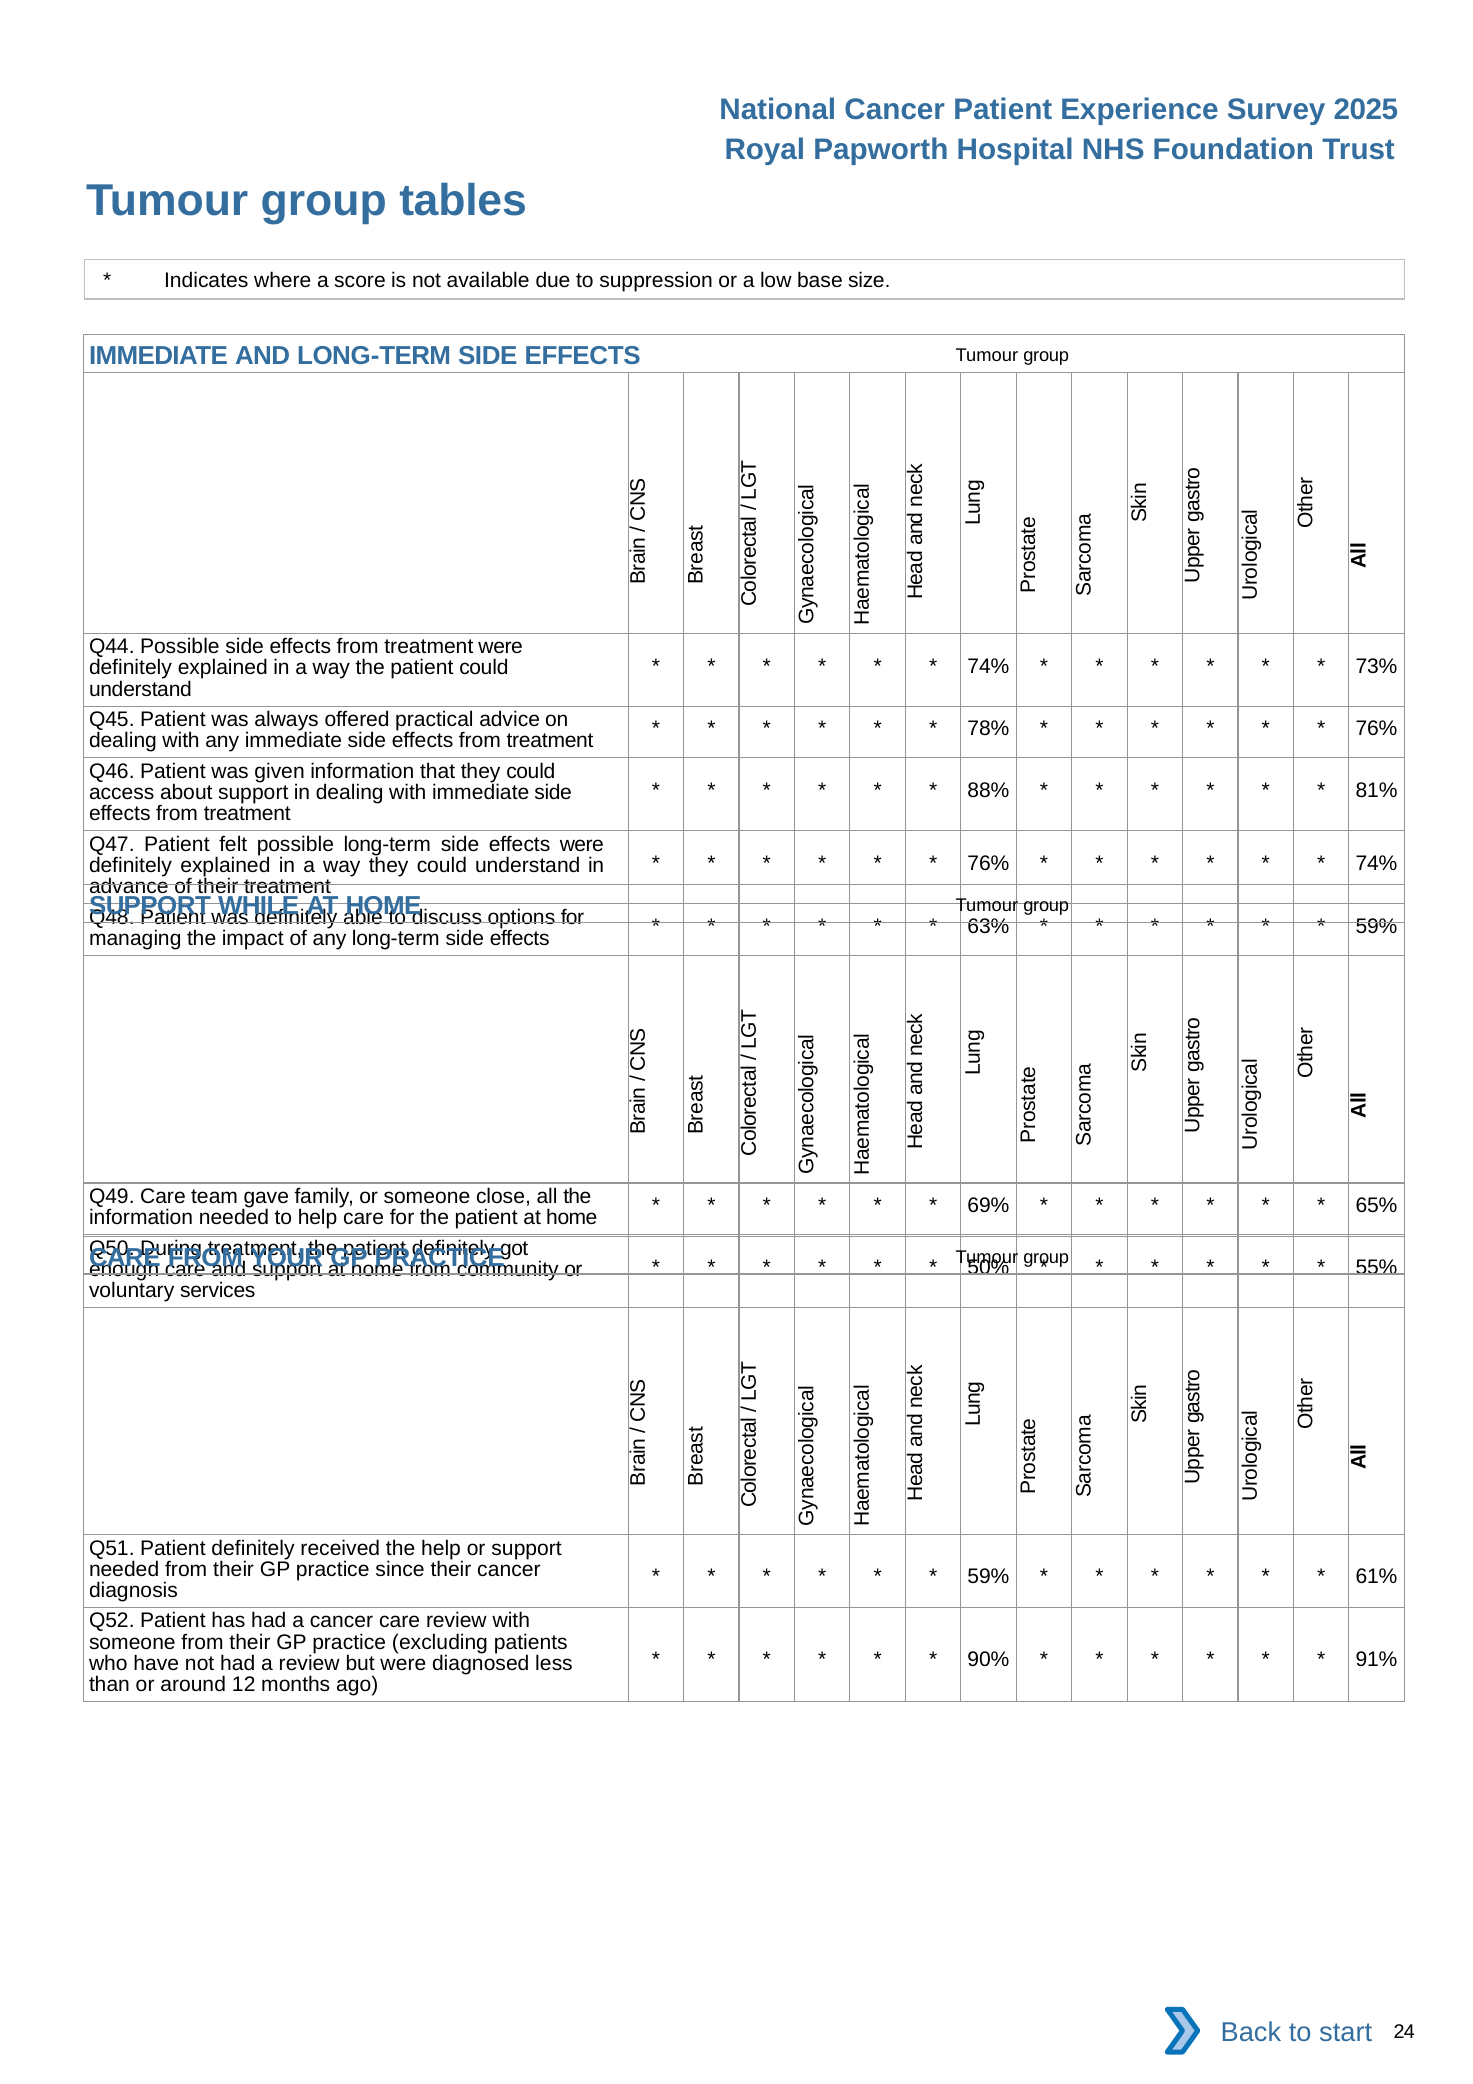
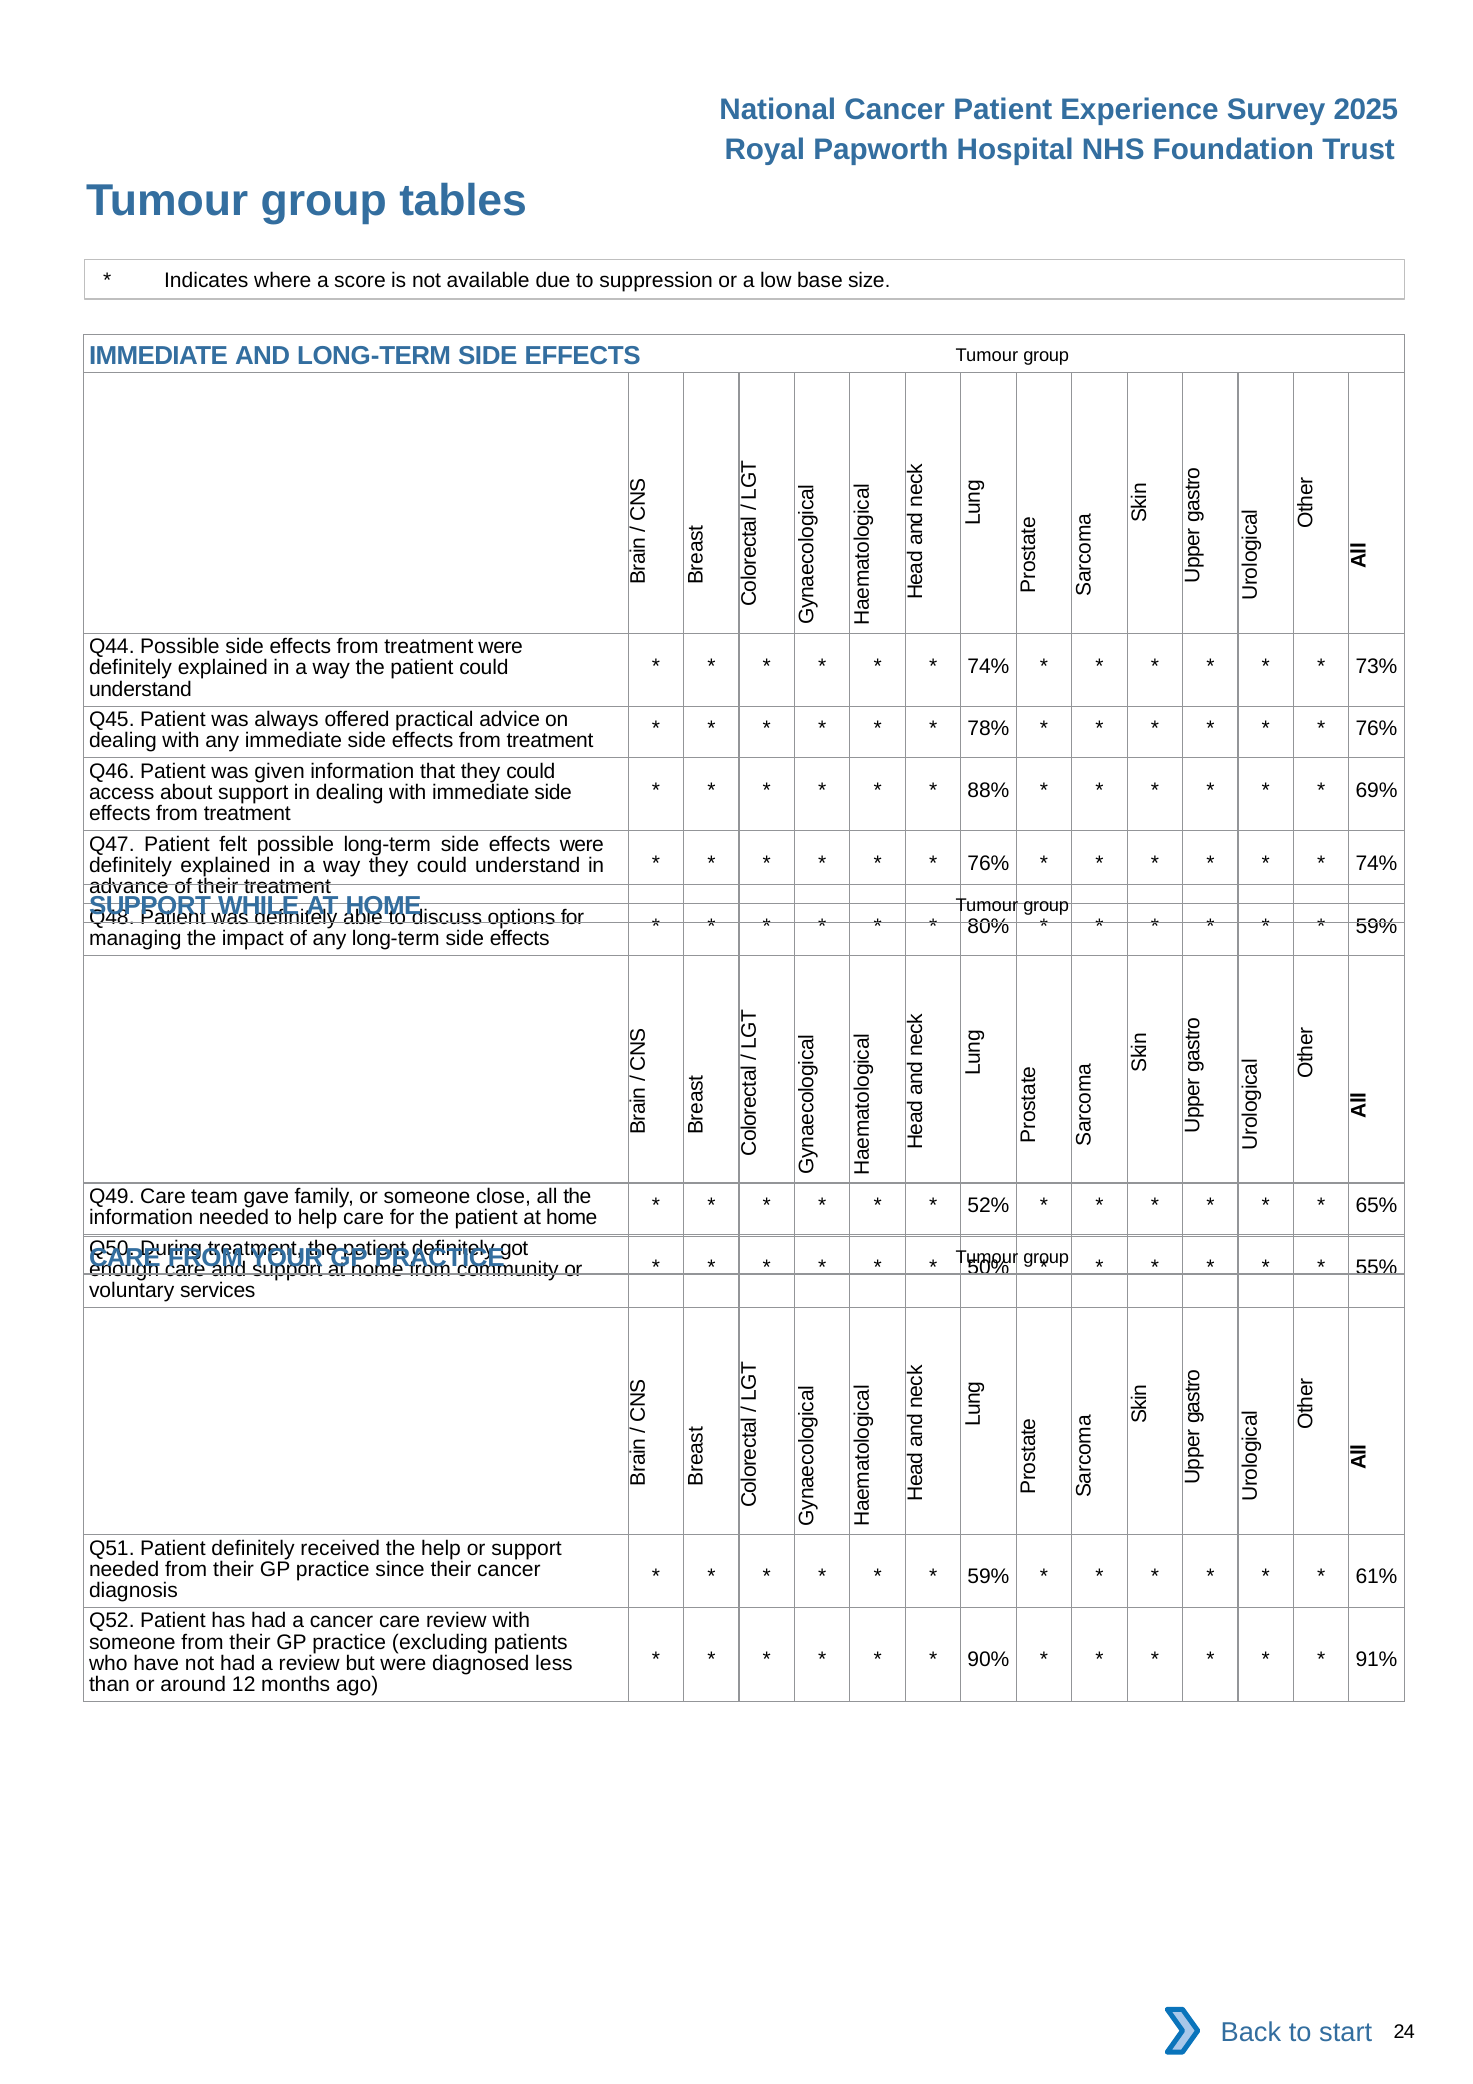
81%: 81% -> 69% (1377, 791)
63%: 63% -> 80% (988, 926)
69%: 69% -> 52% (988, 1206)
